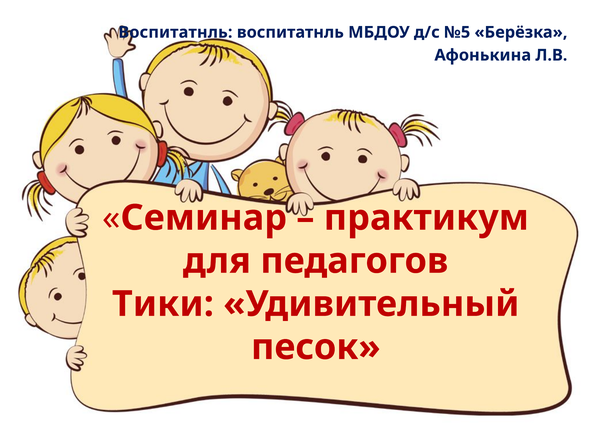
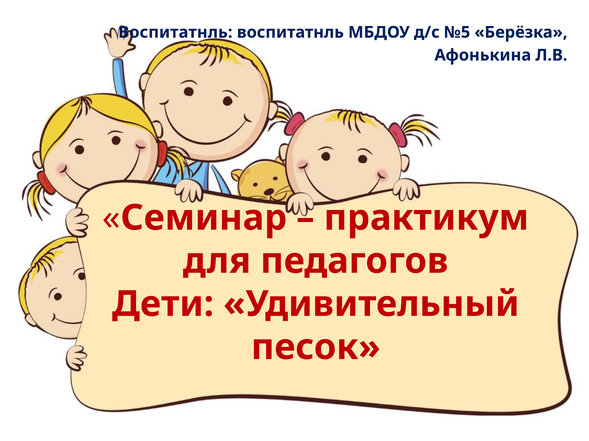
Тики: Тики -> Дети (163, 305)
